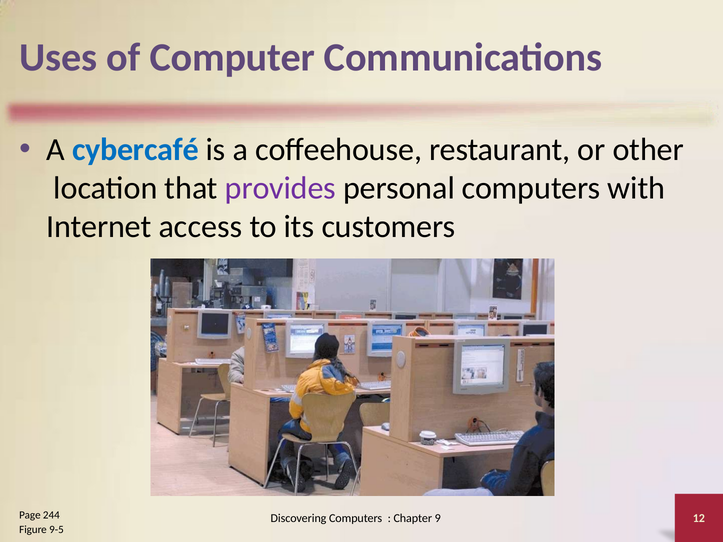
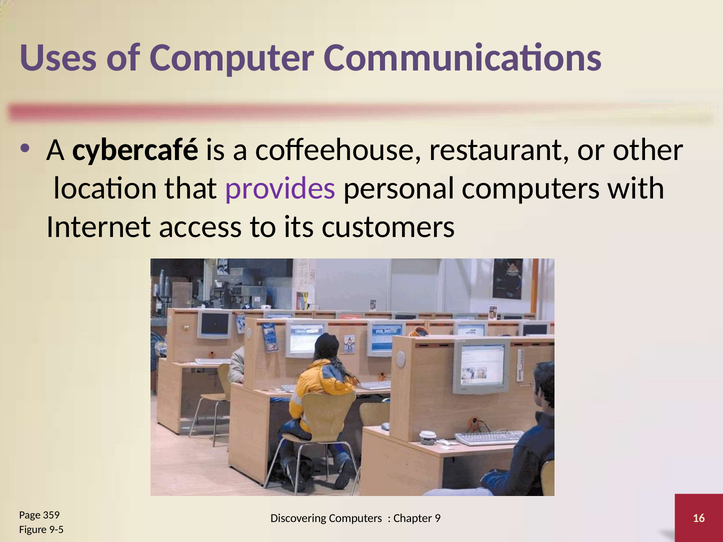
cybercafé colour: blue -> black (135, 150)
244: 244 -> 359 (51, 515)
12: 12 -> 16 (699, 518)
